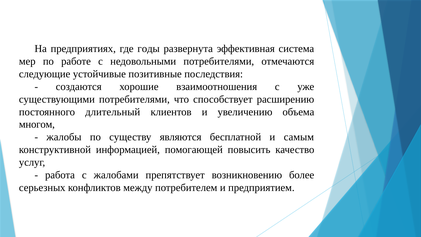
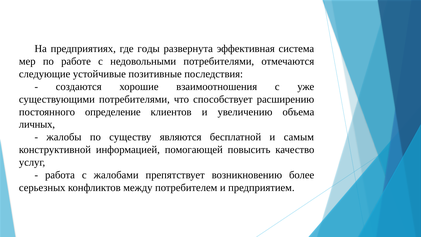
длительный: длительный -> определение (113, 112)
многом: многом -> личных (37, 124)
